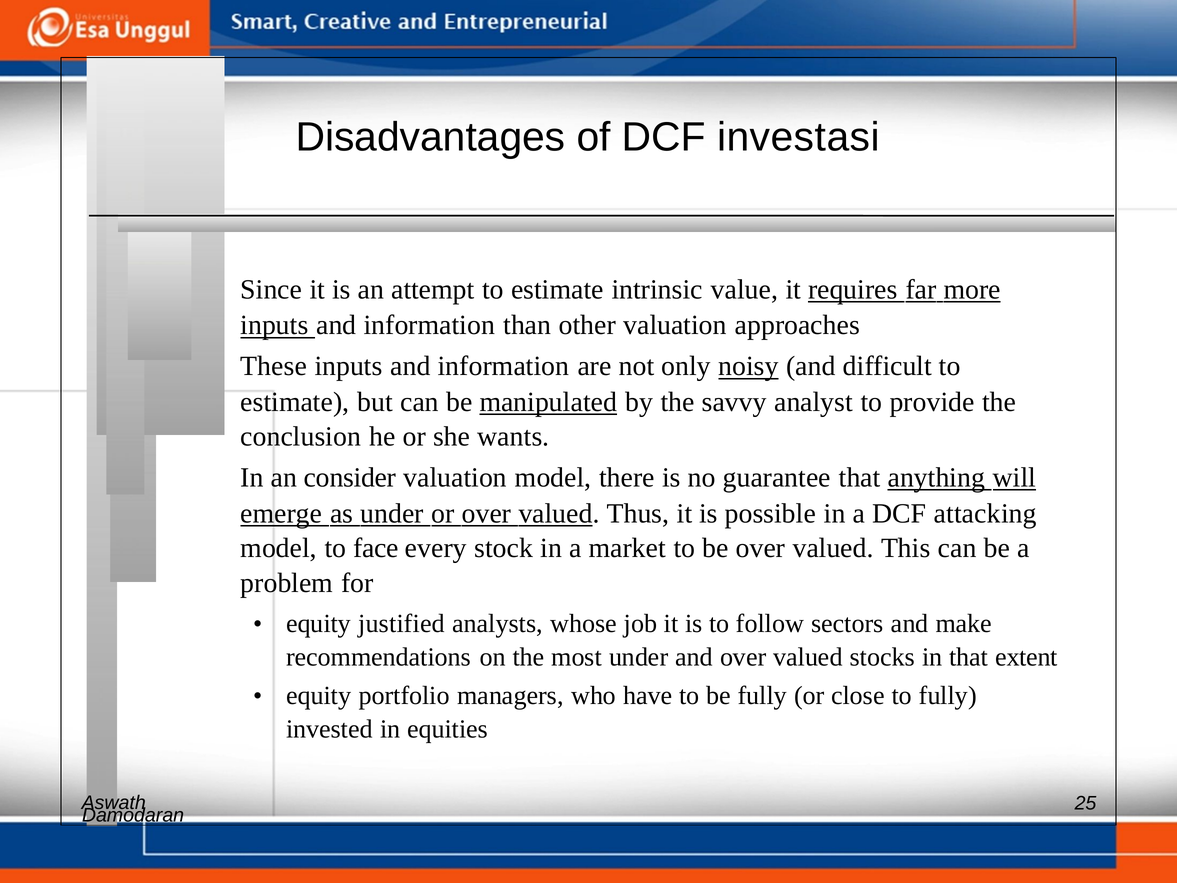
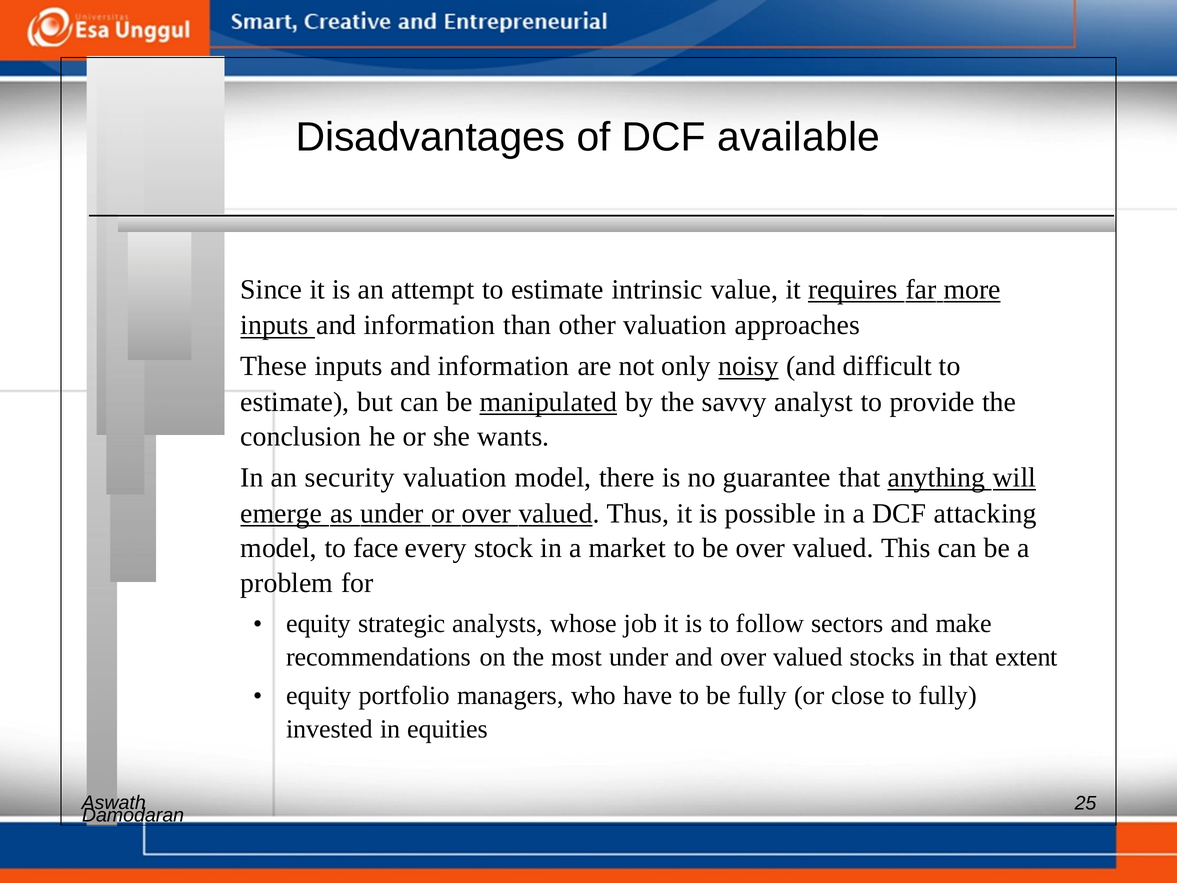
investasi: investasi -> available (799, 137)
consider: consider -> security (350, 478)
justified: justified -> strategic (402, 623)
